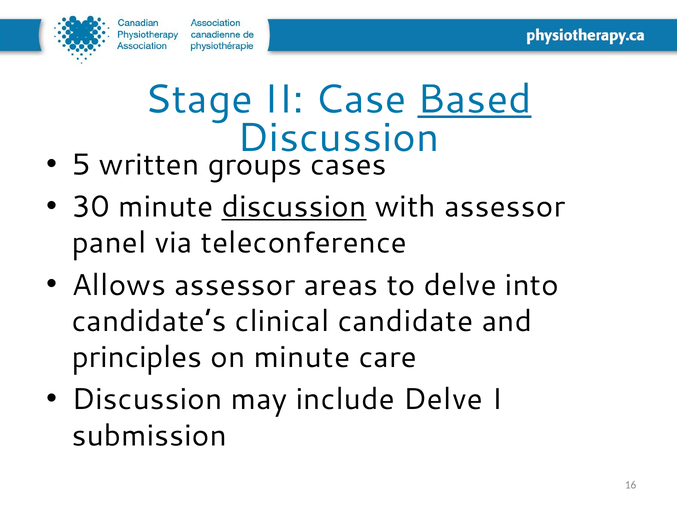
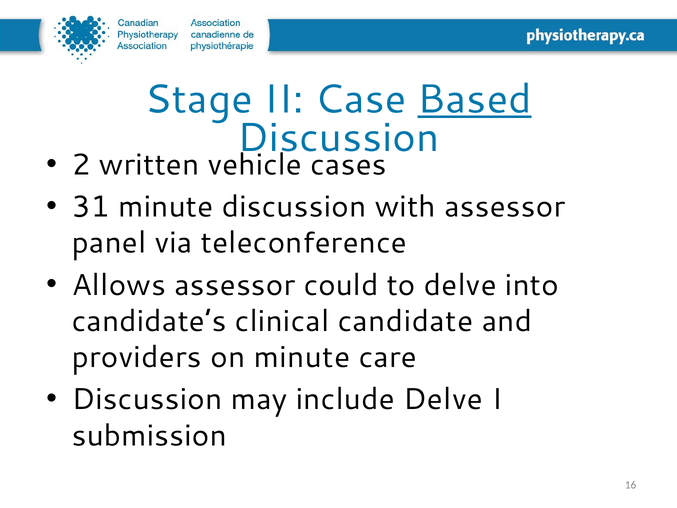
5: 5 -> 2 (81, 165)
groups: groups -> vehicle (255, 165)
30: 30 -> 31 (91, 207)
discussion underline: present -> none (294, 207)
areas: areas -> could (341, 285)
principles: principles -> providers (137, 357)
